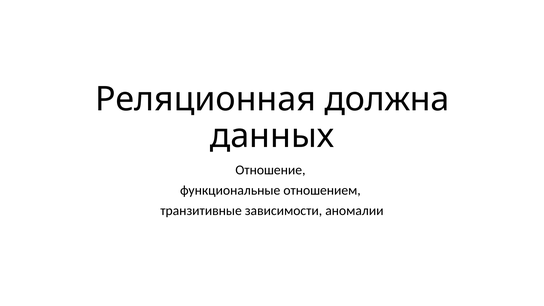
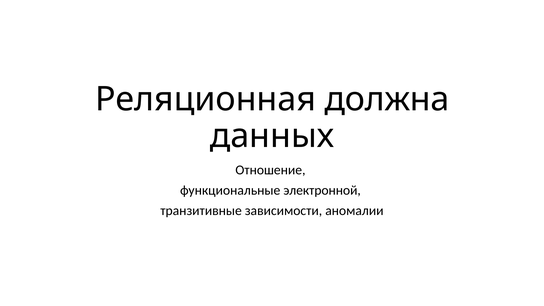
отношением: отношением -> электронной (322, 190)
